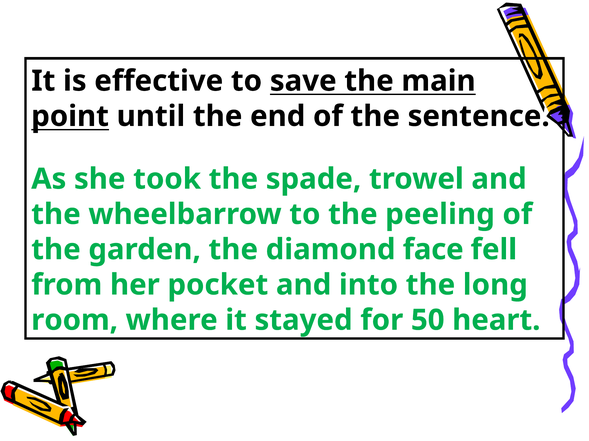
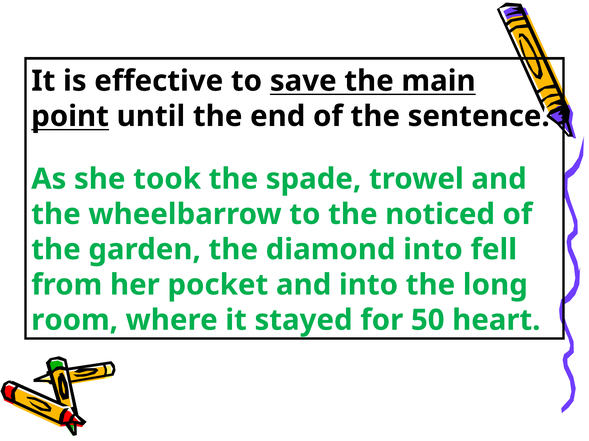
peeling: peeling -> noticed (440, 215)
diamond face: face -> into (433, 250)
